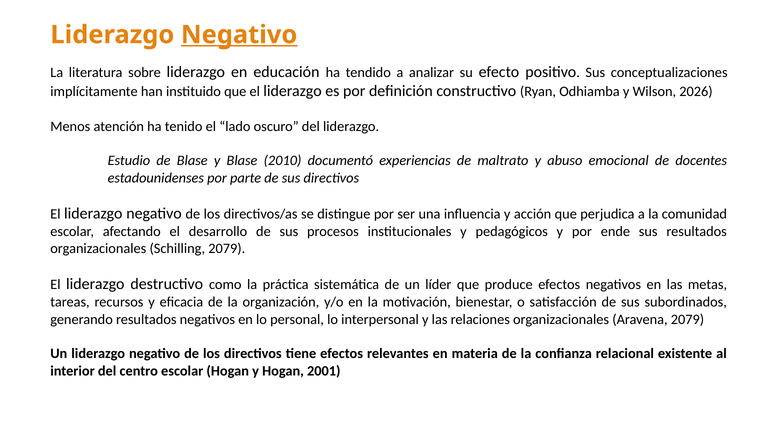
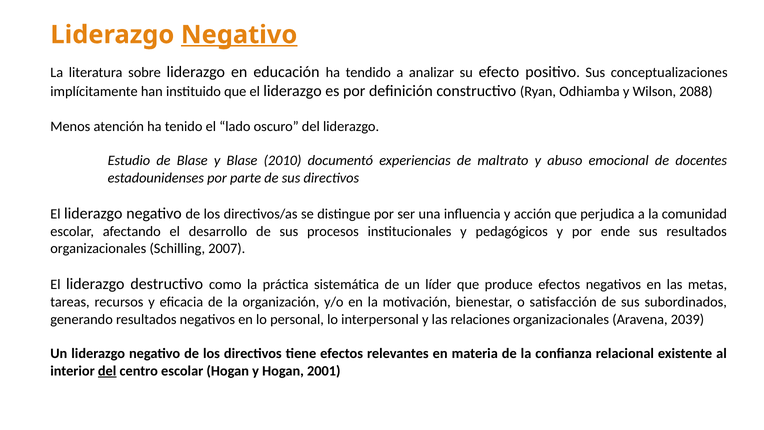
2026: 2026 -> 2088 (696, 92)
Schilling 2079: 2079 -> 2007 (227, 248)
Aravena 2079: 2079 -> 2039 (687, 319)
del underline: none -> present (107, 371)
